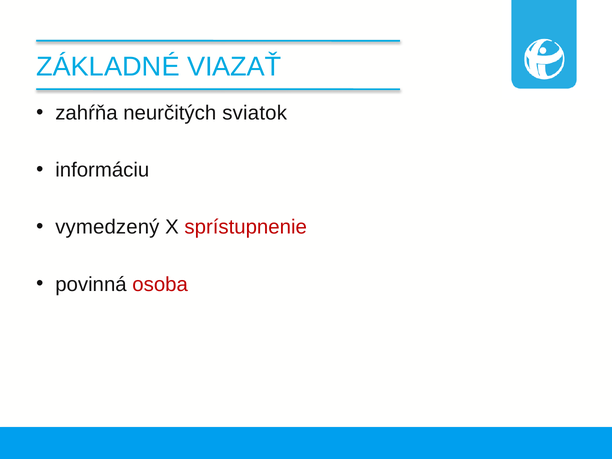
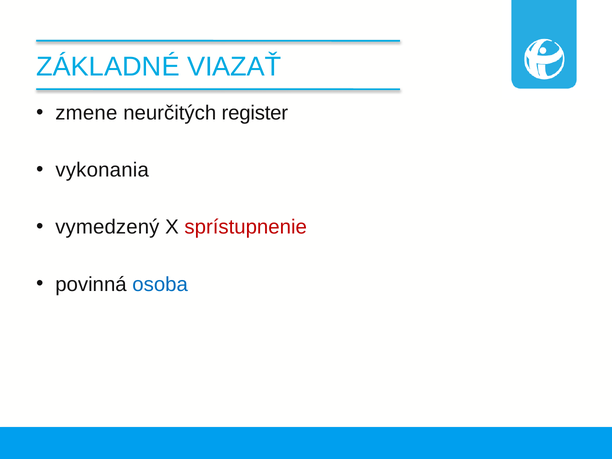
zahŕňa: zahŕňa -> zmene (86, 113)
sviatok: sviatok -> register (255, 113)
informáciu: informáciu -> vykonania (102, 170)
osoba colour: red -> blue (160, 284)
